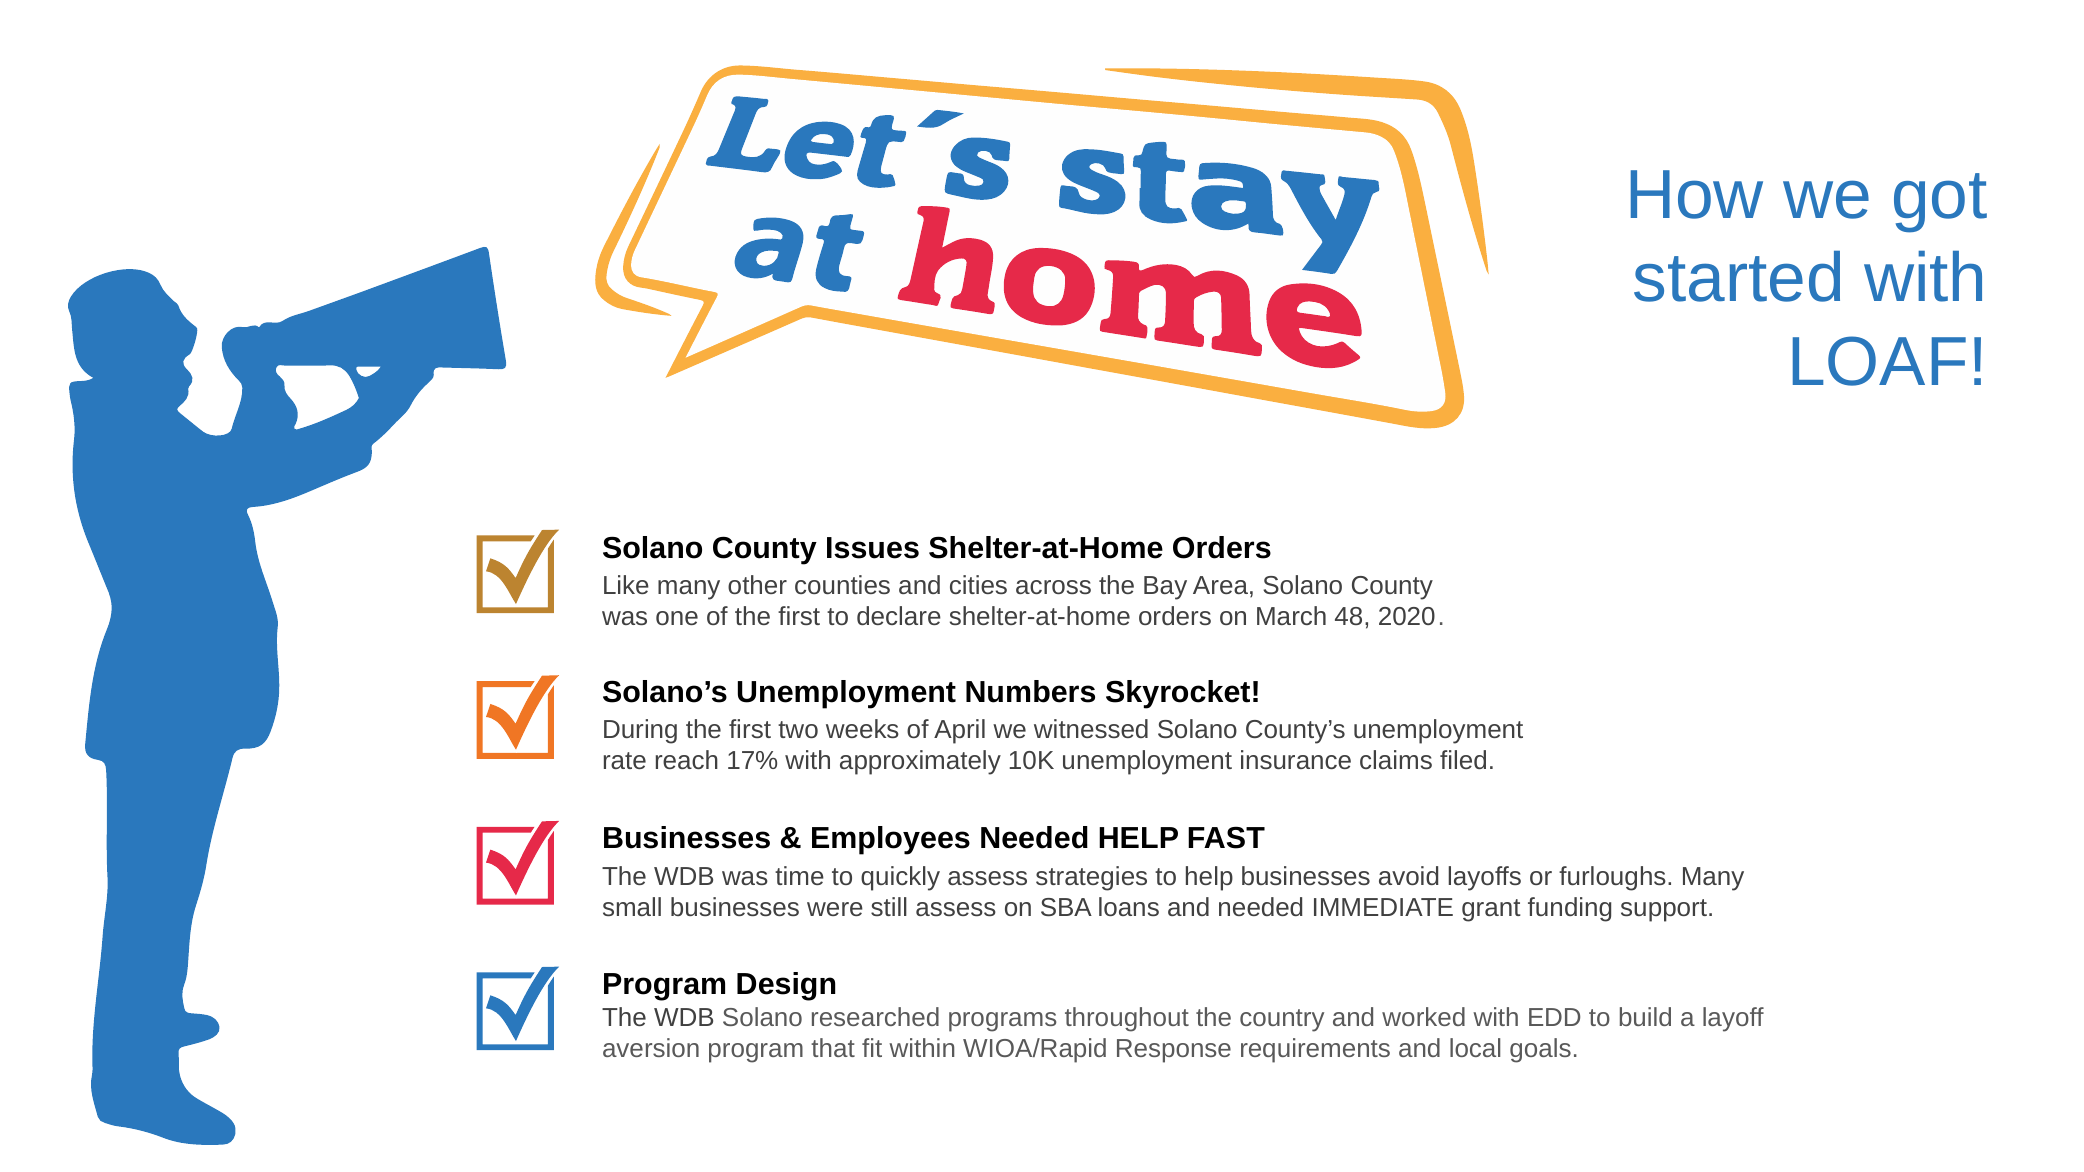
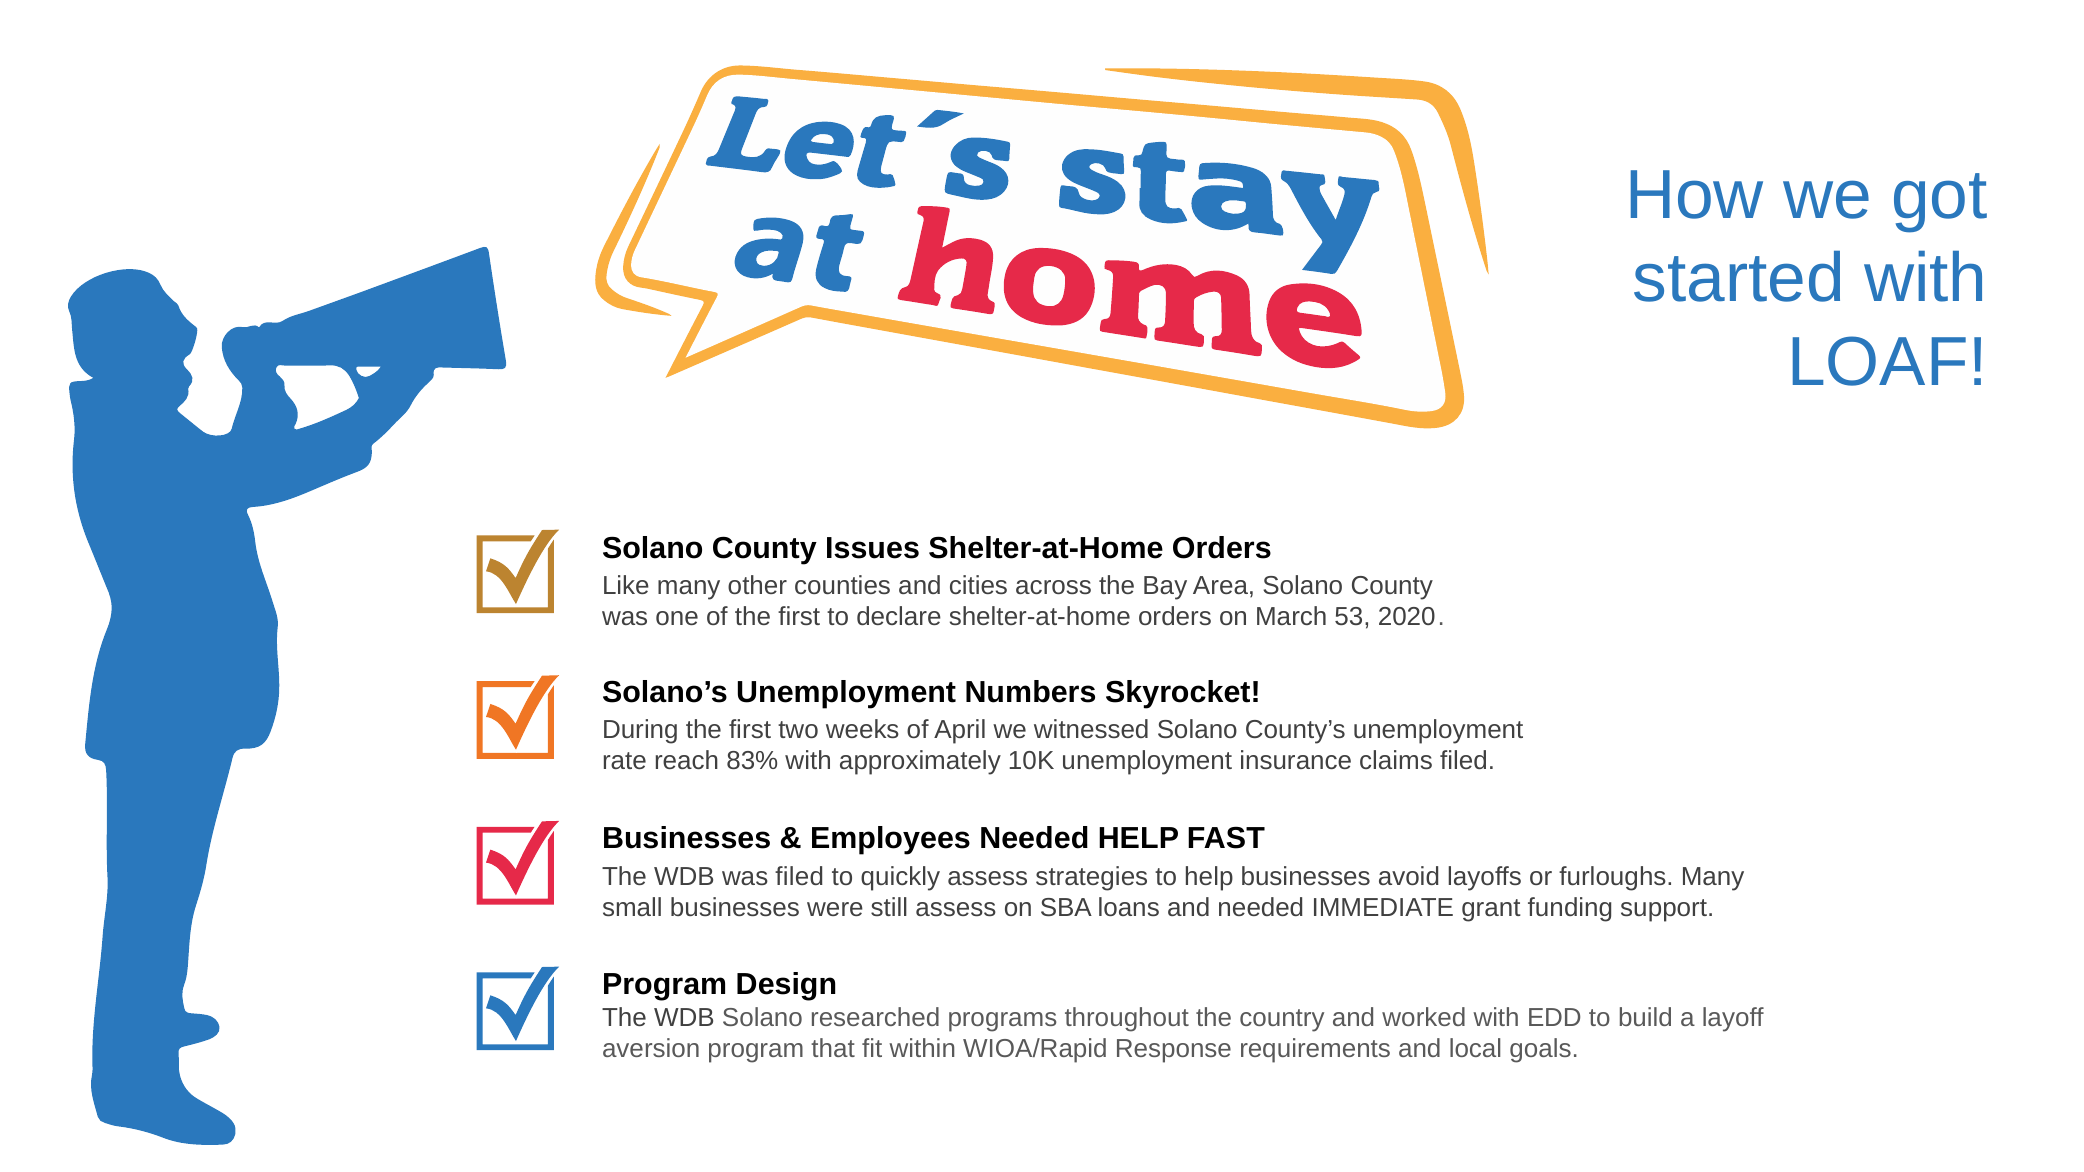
48: 48 -> 53 (1353, 617)
17%: 17% -> 83% (752, 761)
was time: time -> filed (800, 877)
